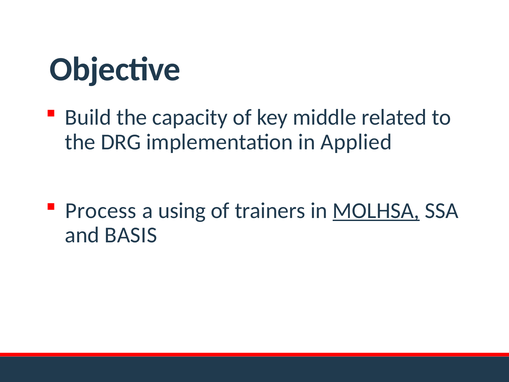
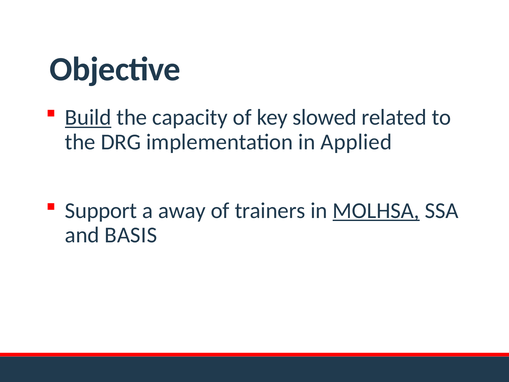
Build underline: none -> present (88, 117)
middle: middle -> slowed (325, 117)
Process: Process -> Support (101, 211)
using: using -> away (182, 211)
